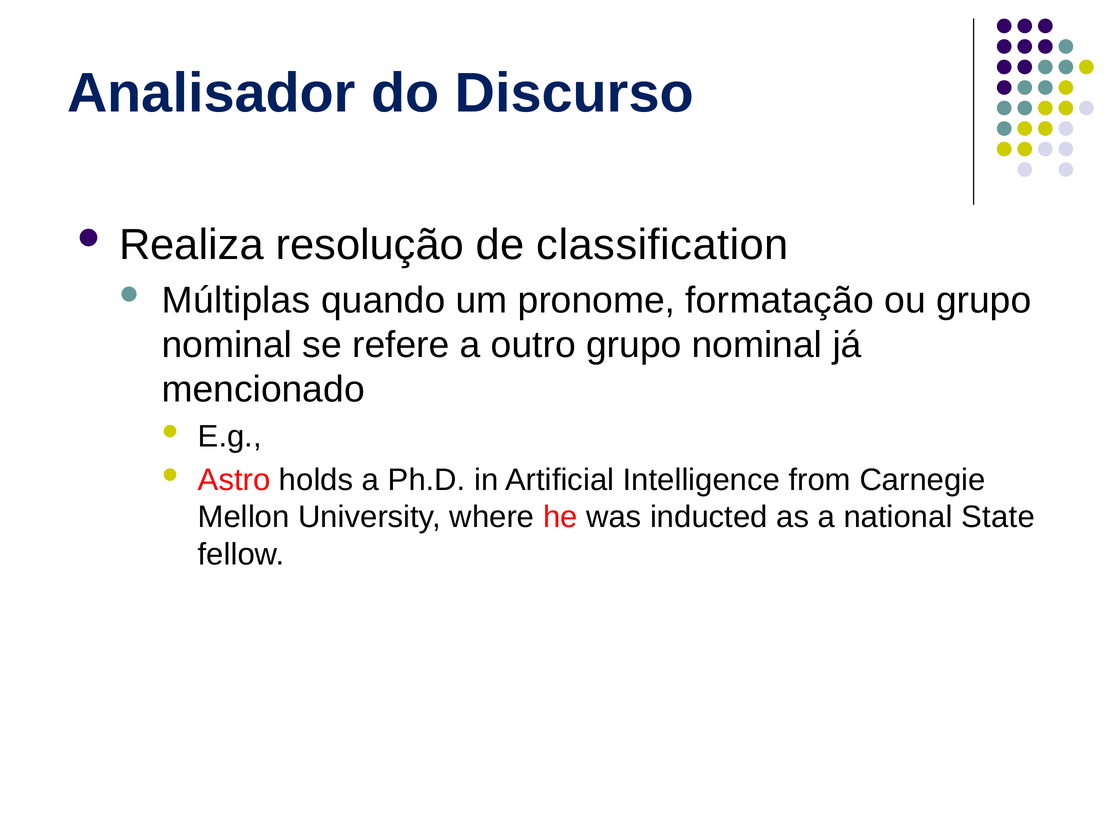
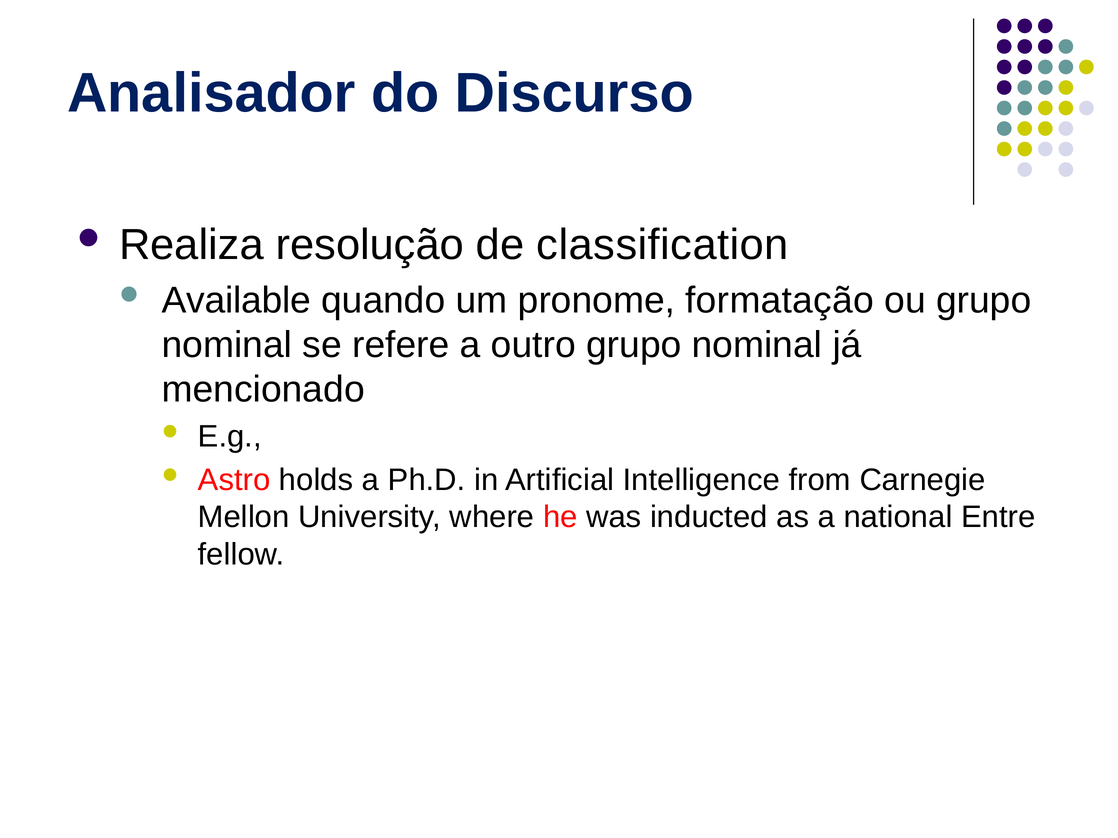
Múltiplas: Múltiplas -> Available (236, 300)
State: State -> Entre (998, 517)
